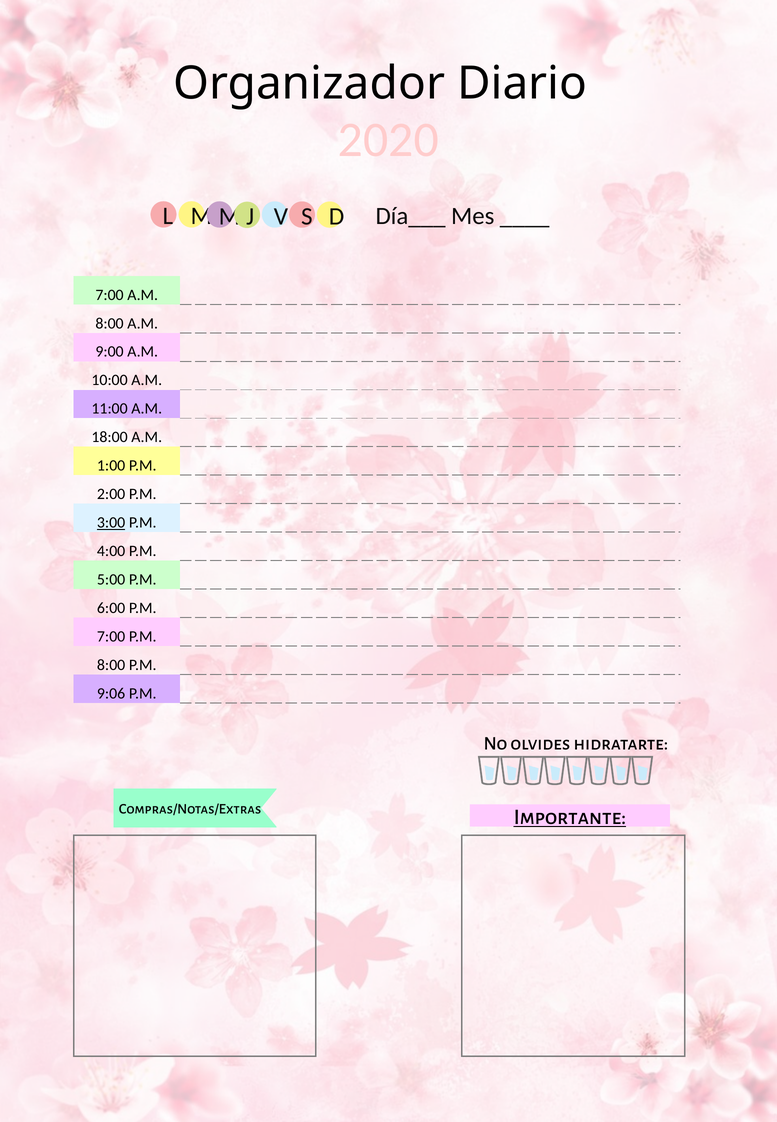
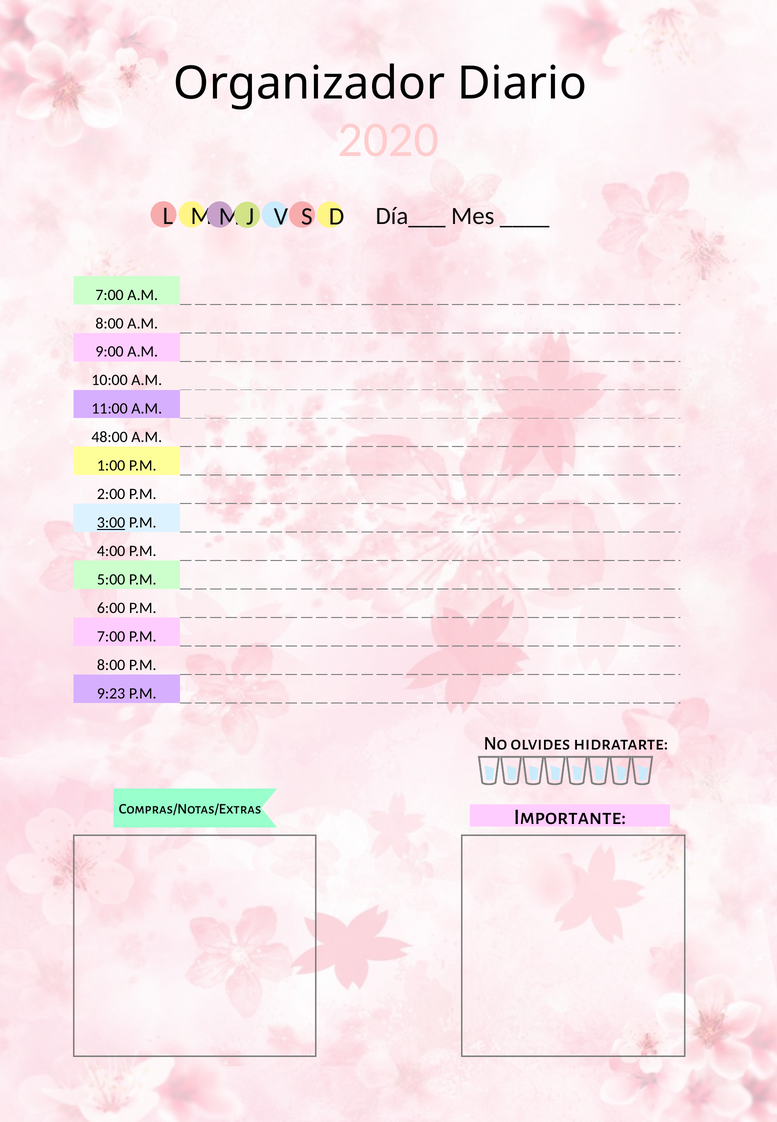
18:00: 18:00 -> 48:00 (110, 437)
9:06: 9:06 -> 9:23 (111, 694)
Importante underline: present -> none (570, 817)
